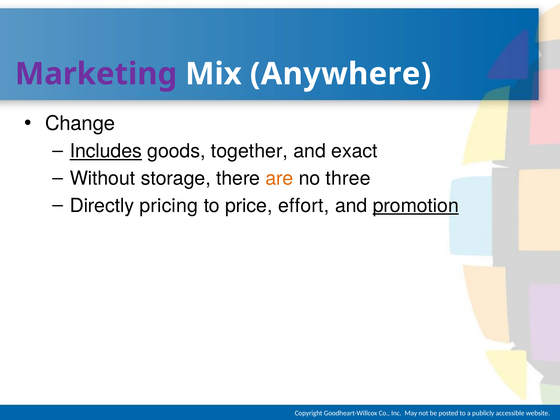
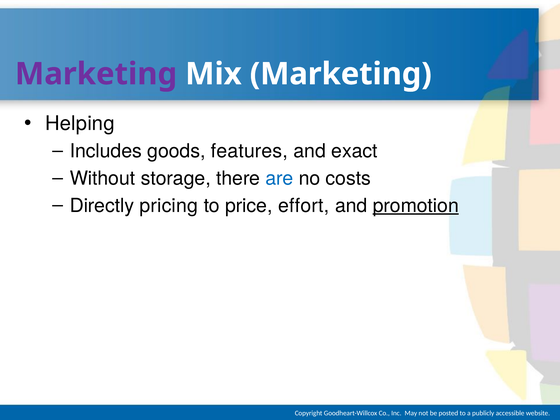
Mix Anywhere: Anywhere -> Marketing (341, 74)
Change: Change -> Helping (80, 124)
Includes underline: present -> none (106, 151)
together: together -> features (249, 151)
are colour: orange -> blue (279, 178)
three: three -> costs (348, 178)
